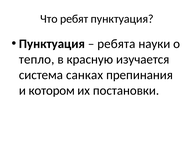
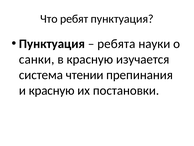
тепло: тепло -> санки (37, 59)
санках: санках -> чтении (85, 75)
и котором: котором -> красную (52, 90)
